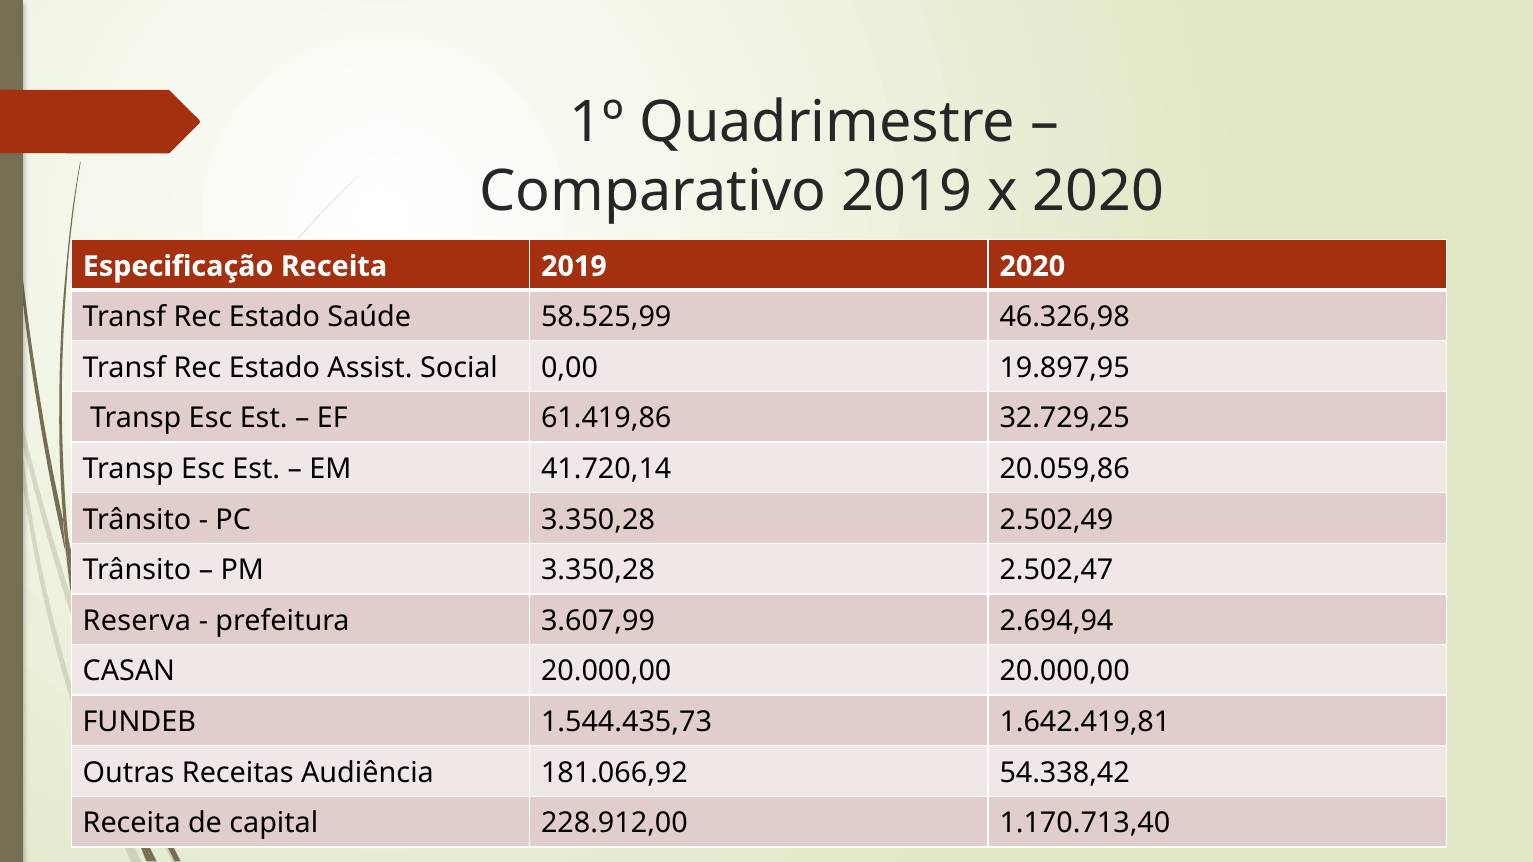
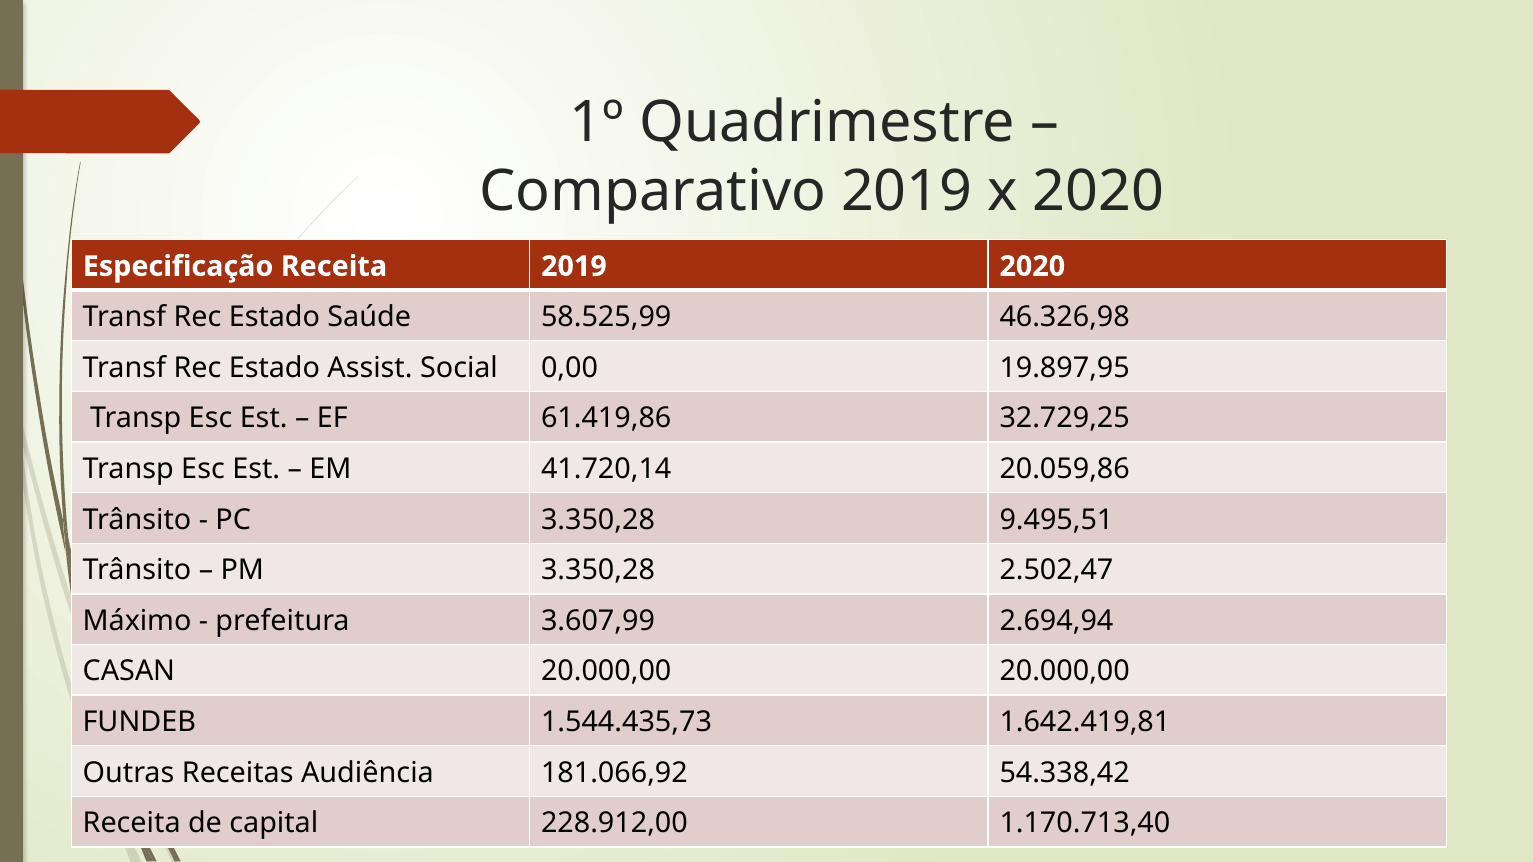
2.502,49: 2.502,49 -> 9.495,51 (1056, 520)
Reserva: Reserva -> Máximo (137, 621)
